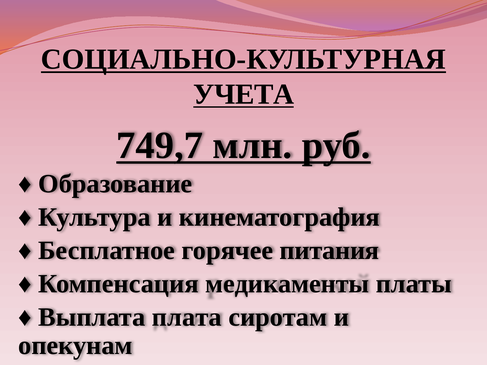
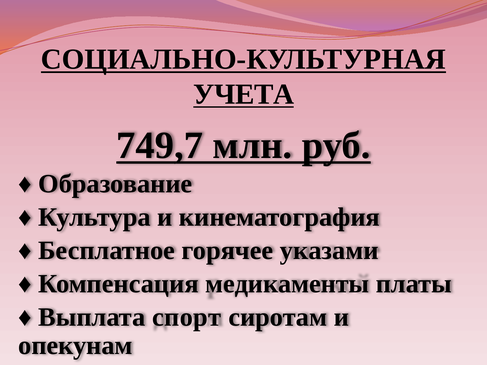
питания: питания -> указами (329, 251)
плата: плата -> спорт (187, 317)
